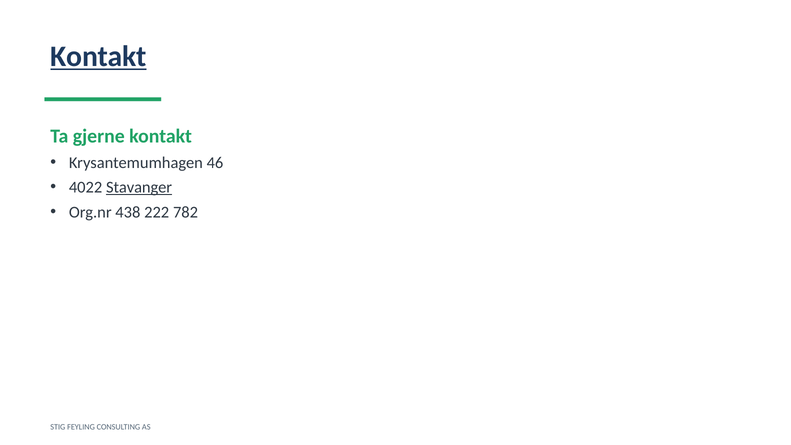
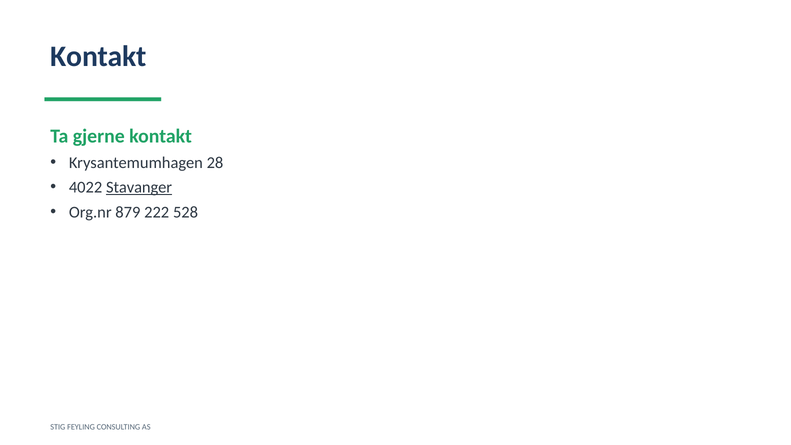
Kontakt underline: present -> none (99, 56)
46: 46 -> 28 (215, 163)
438: 438 -> 879 (128, 212)
782: 782 -> 528 (186, 212)
